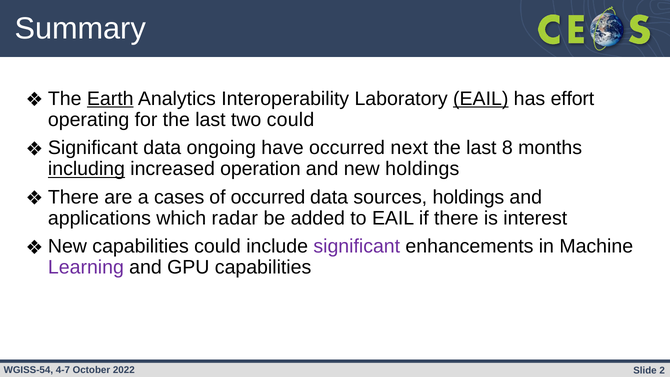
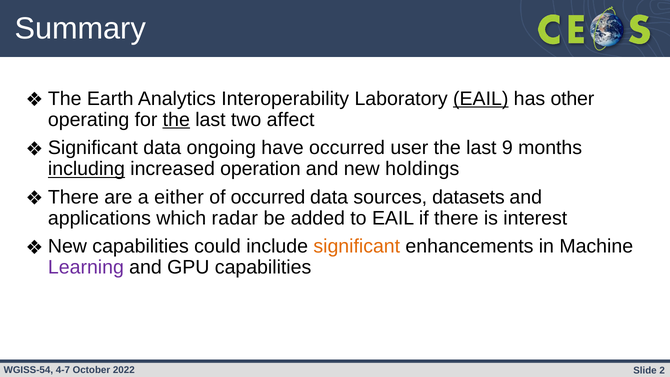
Earth underline: present -> none (110, 99)
effort: effort -> other (572, 99)
the underline: none -> present (176, 120)
two could: could -> affect (291, 120)
next: next -> user (409, 148)
8: 8 -> 9 (507, 148)
cases: cases -> either (179, 197)
sources holdings: holdings -> datasets (468, 197)
significant colour: purple -> orange (357, 246)
